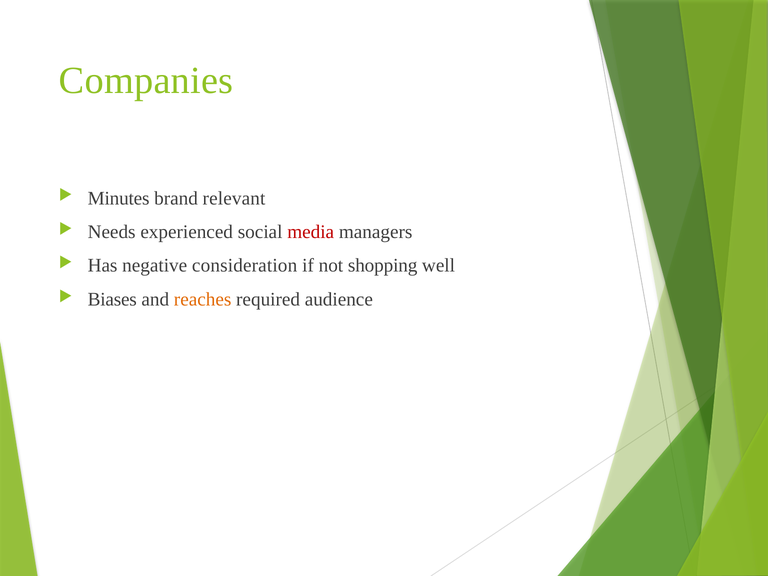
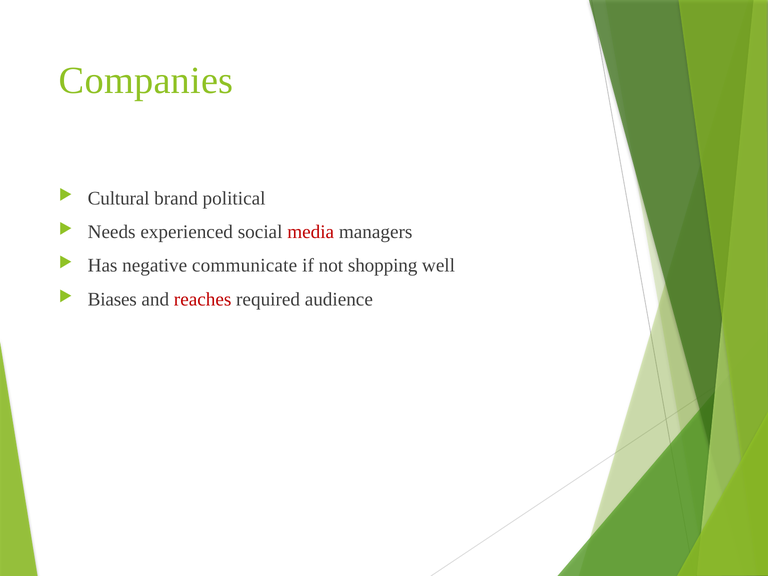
Minutes: Minutes -> Cultural (119, 198)
relevant: relevant -> political (234, 198)
consideration: consideration -> communicate (245, 266)
reaches colour: orange -> red (203, 299)
